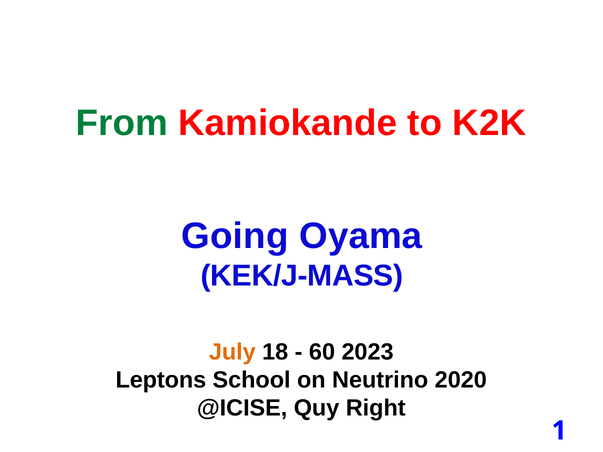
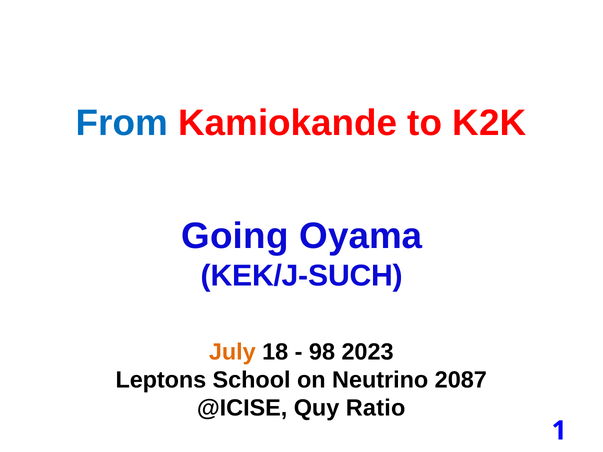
From colour: green -> blue (122, 123)
KEK/J-MASS: KEK/J-MASS -> KEK/J-SUCH (302, 276)
60: 60 -> 98 (322, 352)
2020: 2020 -> 2087 (461, 380)
Right: Right -> Ratio (376, 408)
